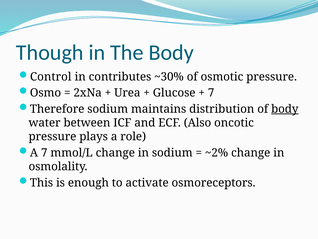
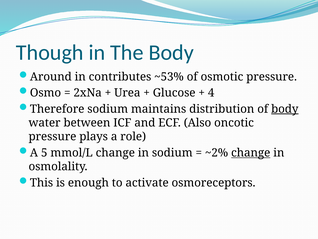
Control: Control -> Around (51, 77)
~30%: ~30% -> ~53% (169, 77)
7: 7 -> 4 (211, 93)
A 7: 7 -> 5 (44, 153)
change underline: none -> present (251, 153)
